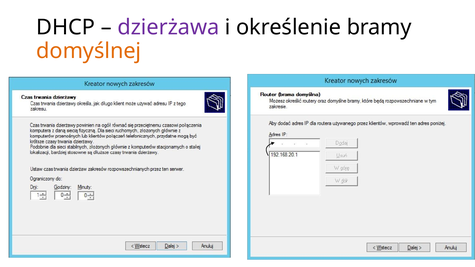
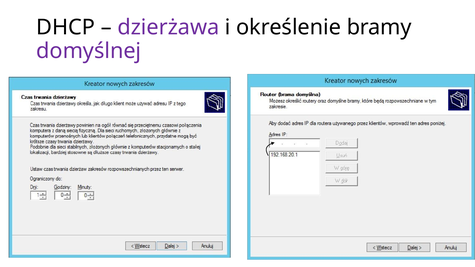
domyślnej colour: orange -> purple (89, 51)
